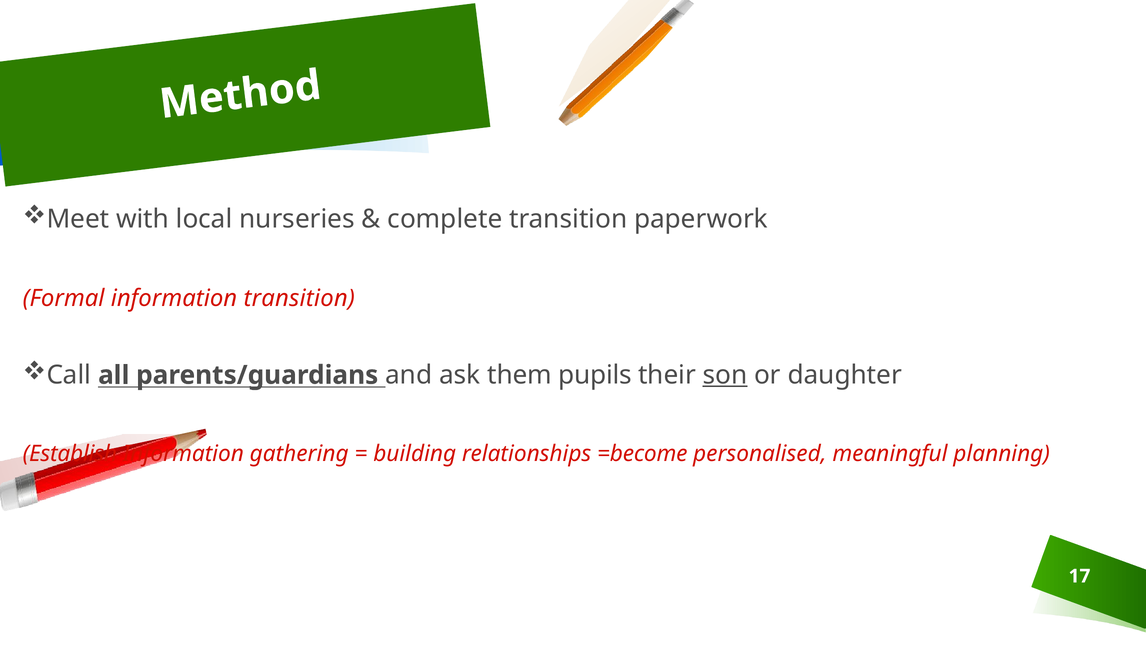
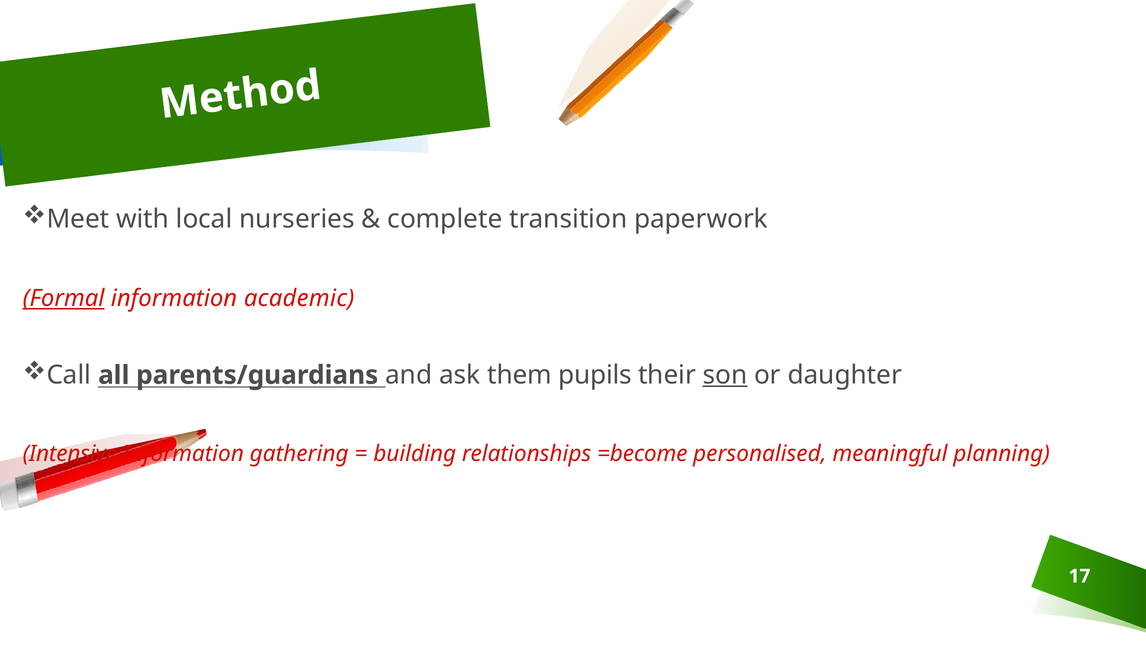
Formal underline: none -> present (64, 298)
information transition: transition -> academic (299, 298)
Establish: Establish -> Intensive (70, 454)
